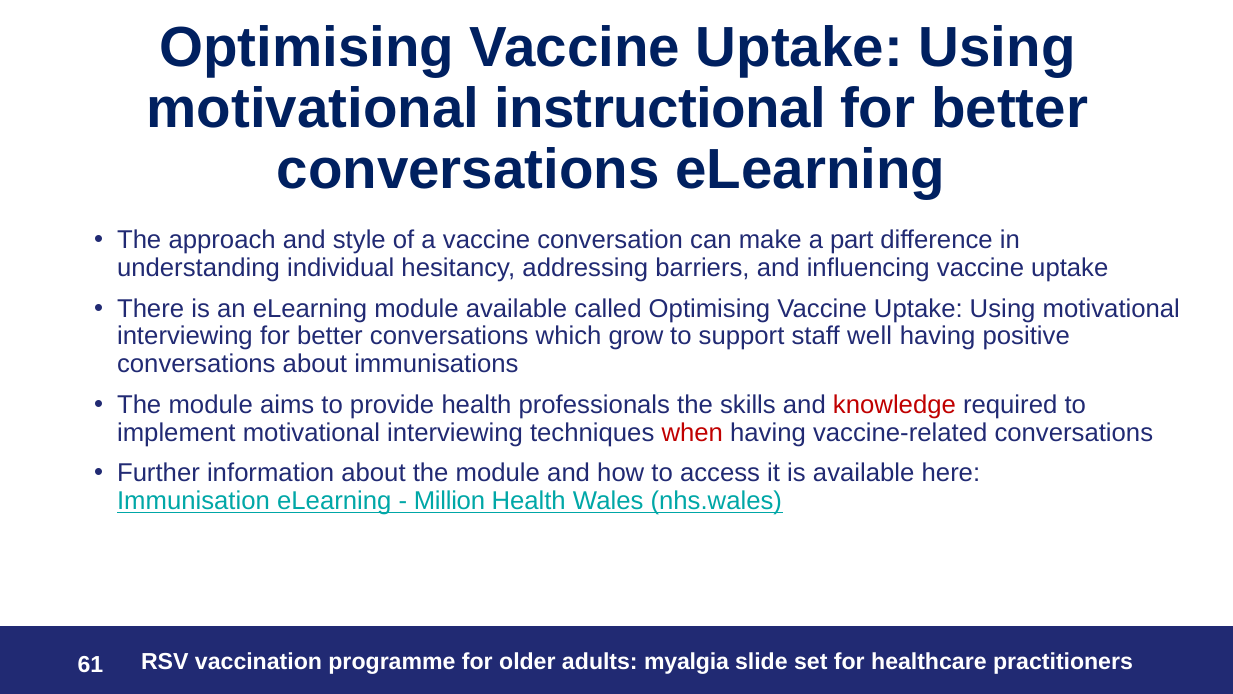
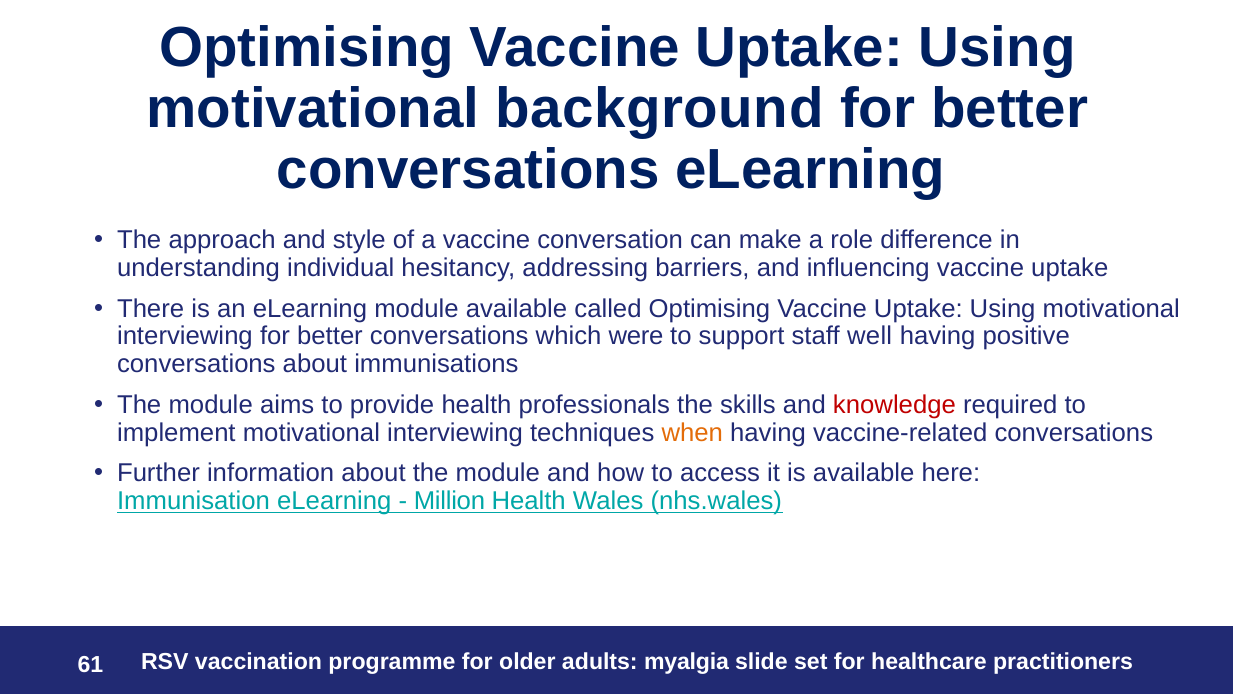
instructional: instructional -> background (659, 108)
part: part -> role (852, 240)
grow: grow -> were (636, 336)
when colour: red -> orange (692, 432)
